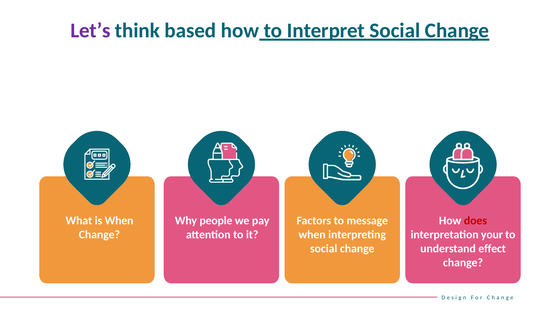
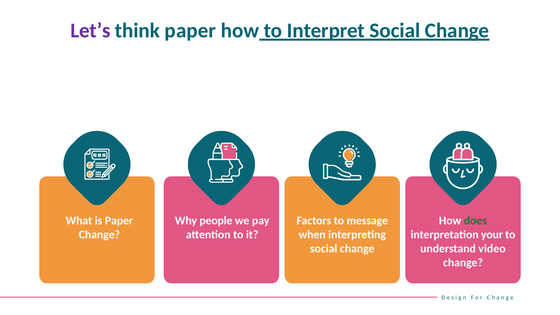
think based: based -> paper (190, 31)
is When: When -> Paper (119, 221)
does colour: red -> green (475, 221)
effect: effect -> video (492, 249)
